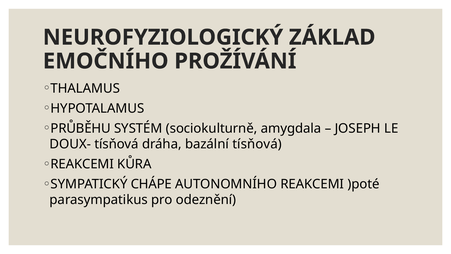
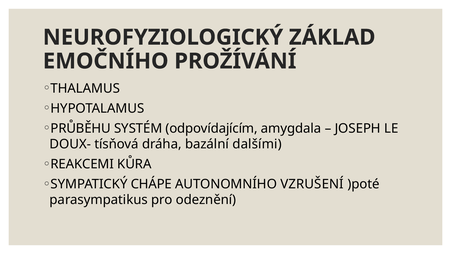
sociokulturně: sociokulturně -> odpovídajícím (212, 128)
bazální tísňová: tísňová -> dalšími (257, 144)
AUTONOMNÍHO REAKCEMI: REAKCEMI -> VZRUŠENÍ (312, 184)
